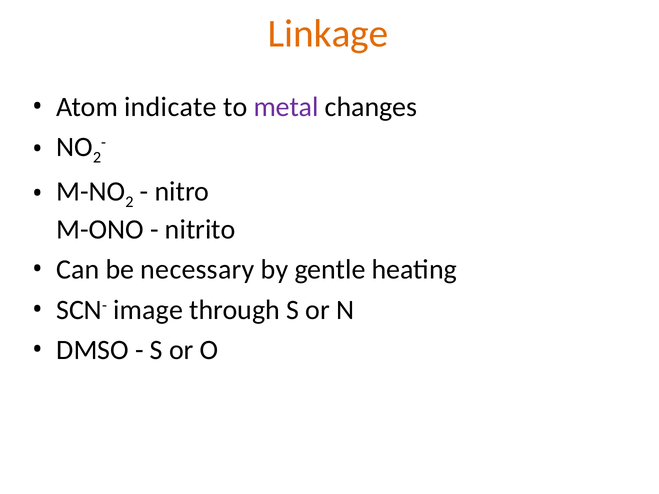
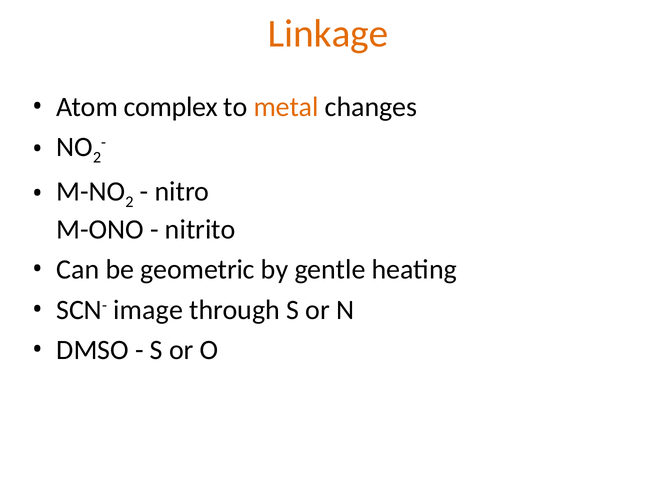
indicate: indicate -> complex (171, 107)
metal colour: purple -> orange (286, 107)
necessary: necessary -> geometric (198, 270)
